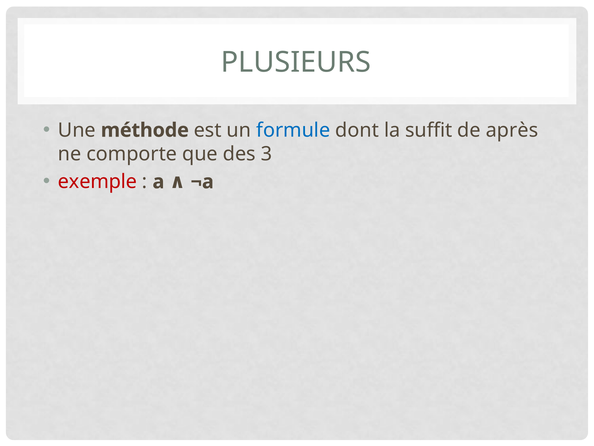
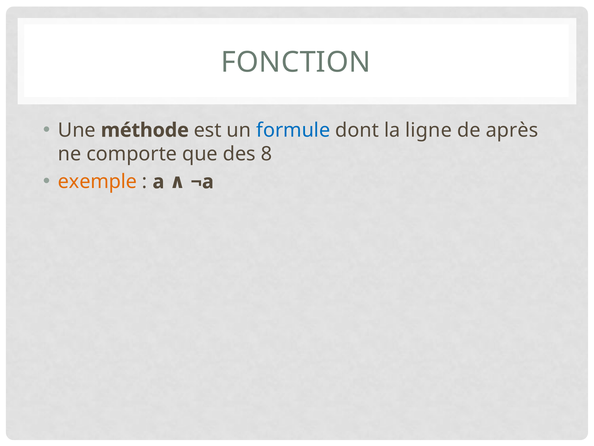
PLUSIEURS: PLUSIEURS -> FONCTION (296, 62)
suffit: suffit -> ligne (429, 130)
3: 3 -> 8 (267, 154)
exemple colour: red -> orange (97, 182)
